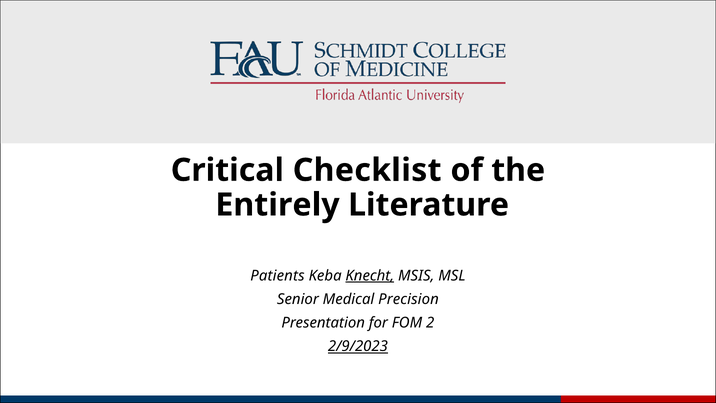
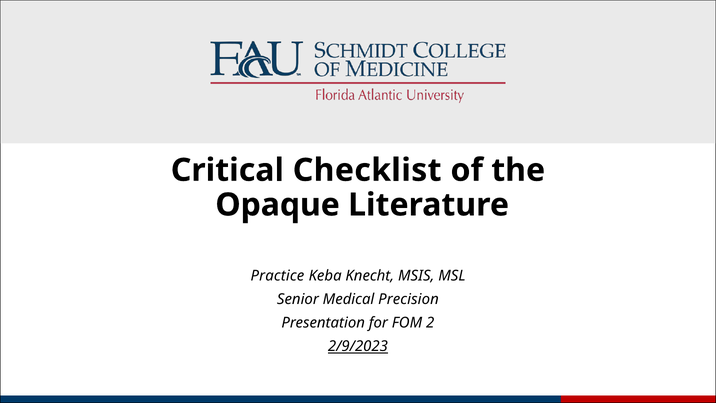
Entirely: Entirely -> Opaque (278, 205)
Patients: Patients -> Practice (277, 276)
Knecht underline: present -> none (370, 276)
